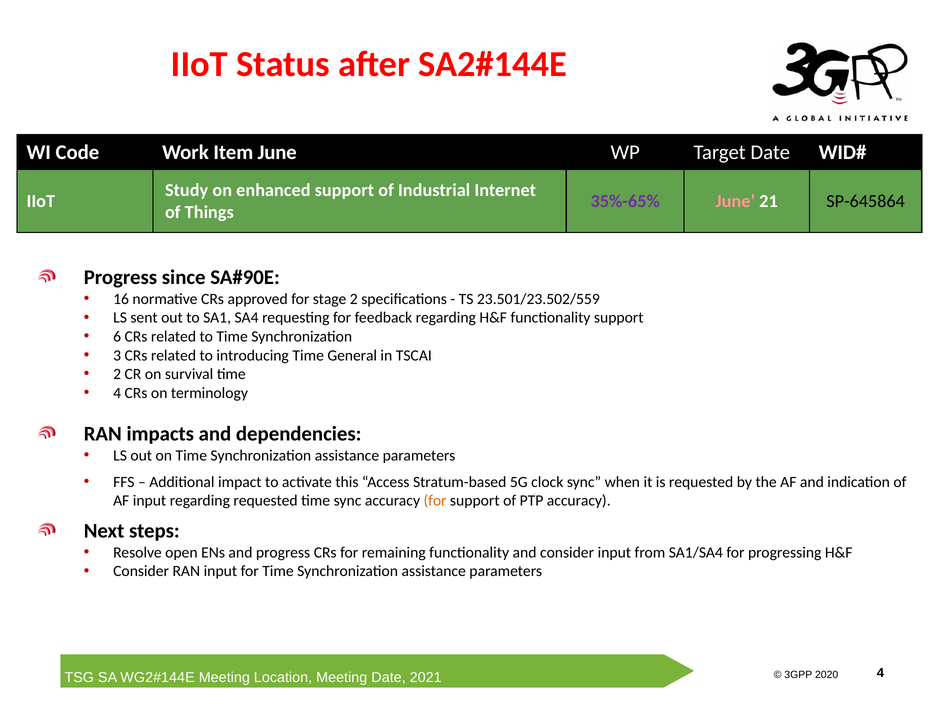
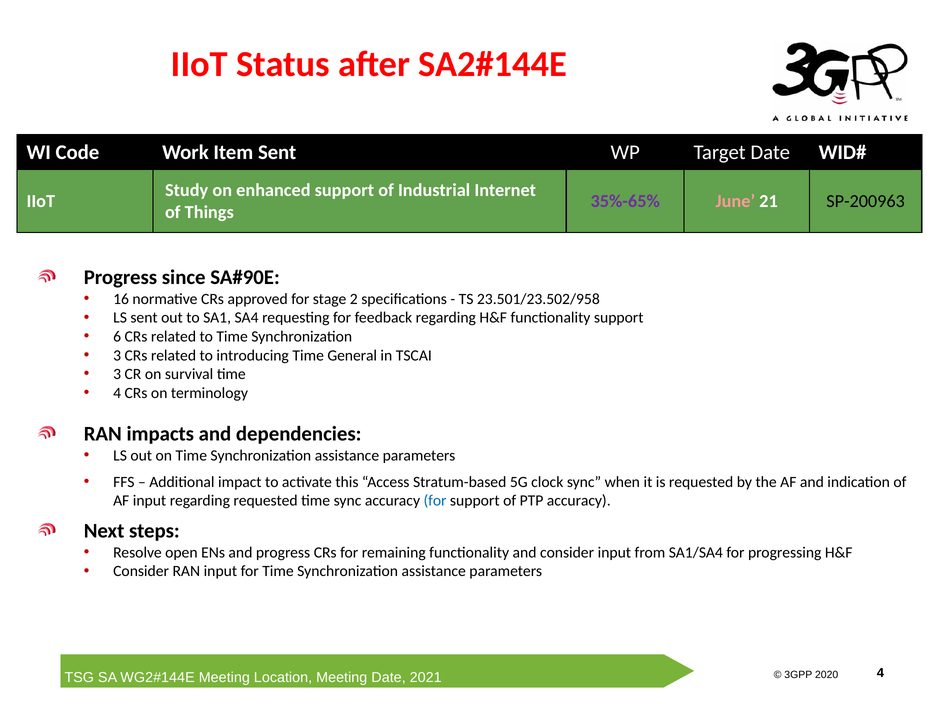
Item June: June -> Sent (277, 152)
SP-645864: SP-645864 -> SP-200963 (866, 201)
23.501/23.502/559: 23.501/23.502/559 -> 23.501/23.502/958 (538, 299)
2: 2 -> 3 (117, 374)
for colour: orange -> blue (435, 501)
